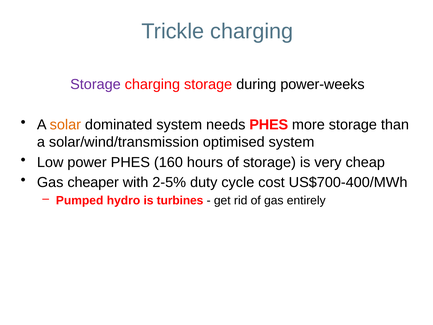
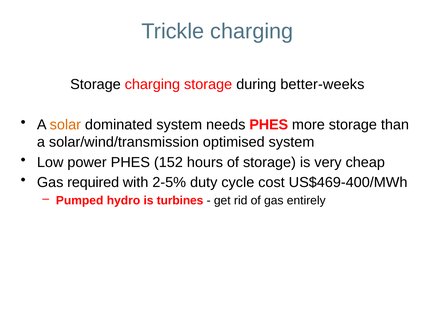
Storage colour: purple -> black (95, 84)
power-weeks: power-weeks -> better-weeks (322, 84)
160: 160 -> 152 (168, 162)
cheaper: cheaper -> required (93, 182)
US$700-400/MWh: US$700-400/MWh -> US$469-400/MWh (348, 182)
